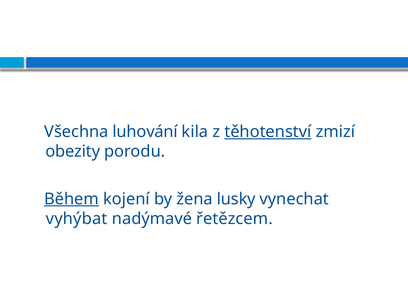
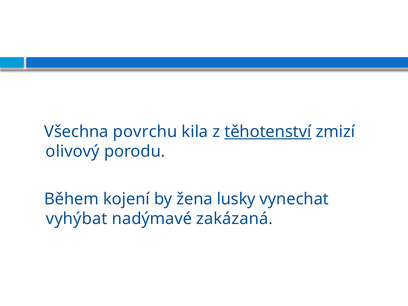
luhování: luhování -> povrchu (145, 132)
obezity: obezity -> olivový (73, 152)
Během underline: present -> none (72, 199)
řetězcem: řetězcem -> zakázaná (235, 219)
